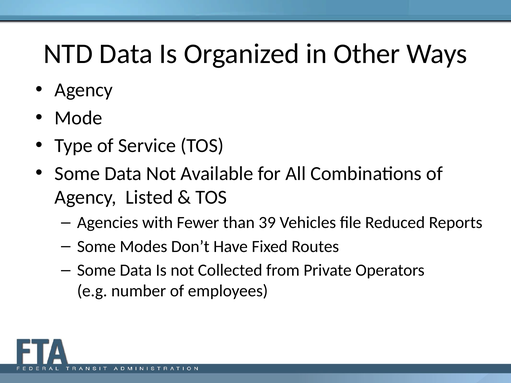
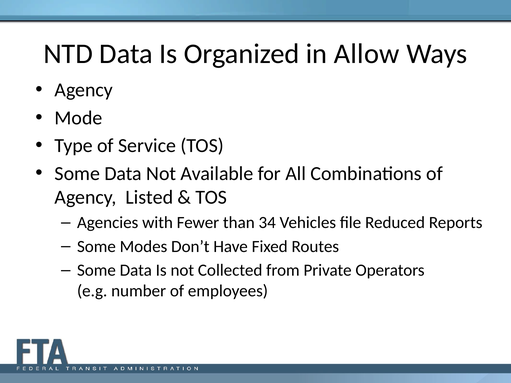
Other: Other -> Allow (367, 54)
39: 39 -> 34 (267, 223)
